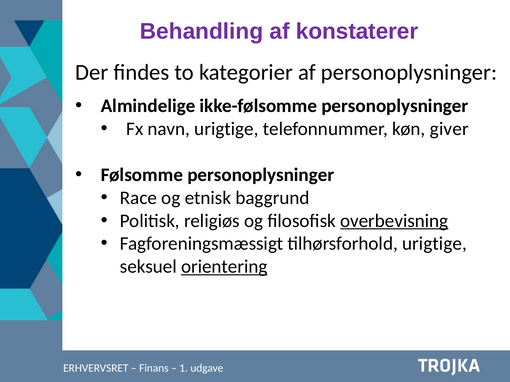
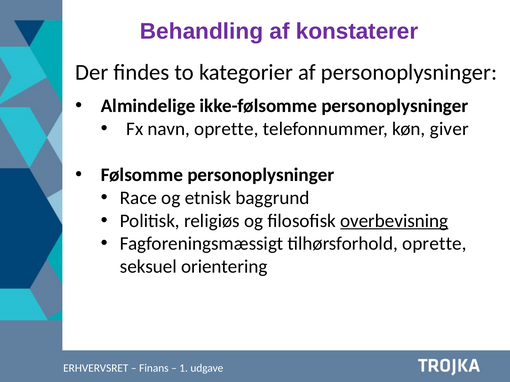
navn urigtige: urigtige -> oprette (226, 129)
tilhørsforhold urigtige: urigtige -> oprette (434, 244)
orientering underline: present -> none (224, 267)
